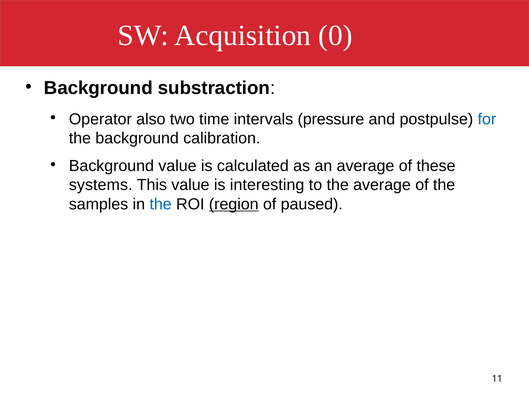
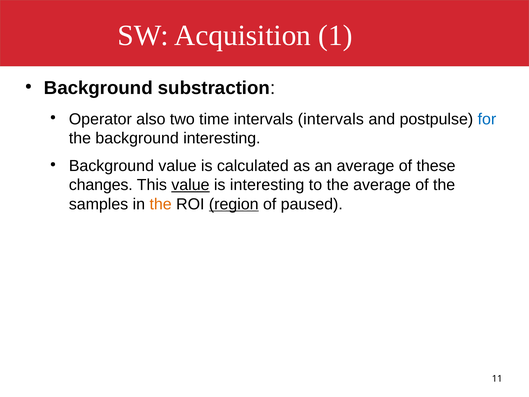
0: 0 -> 1 (335, 35)
intervals pressure: pressure -> intervals (331, 119)
background calibration: calibration -> interesting (222, 138)
systems: systems -> changes (101, 185)
value underline: none -> present (190, 185)
the colour: blue -> orange (161, 204)
